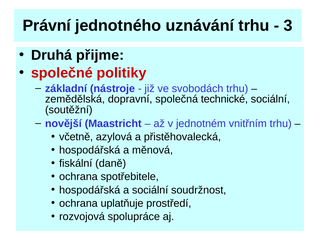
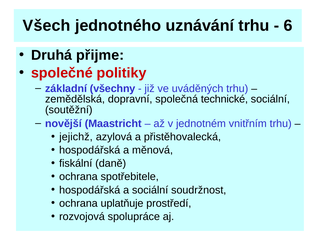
Právní: Právní -> Všech (47, 26)
3: 3 -> 6 (288, 26)
nástroje: nástroje -> všechny (113, 89)
svobodách: svobodách -> uváděných (198, 89)
včetně: včetně -> jejichž (76, 137)
